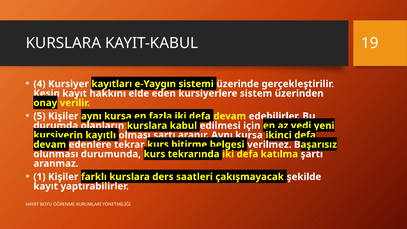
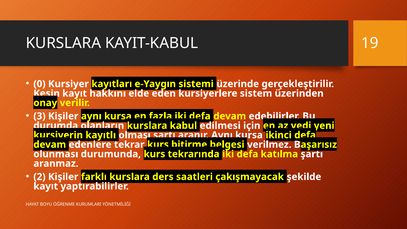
4: 4 -> 0 (39, 84)
5: 5 -> 3 (39, 116)
1: 1 -> 2 (39, 177)
